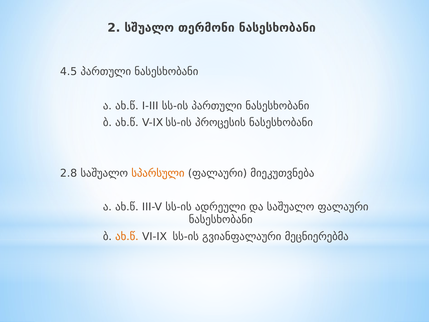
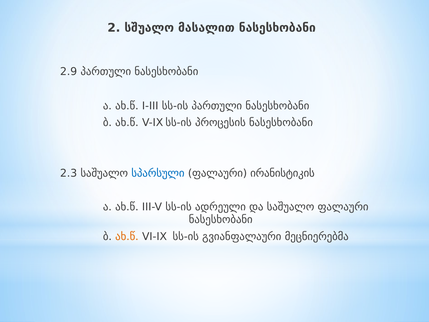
თერმონი: თერმონი -> მასალით (206, 28)
4.5: 4.5 -> 2.9 (69, 72)
2.8: 2.8 -> 2.3 (69, 173)
სპარსული colour: orange -> blue (158, 173)
მიეკუთვნება: მიეკუთვნება -> ირანისტიკის (282, 173)
